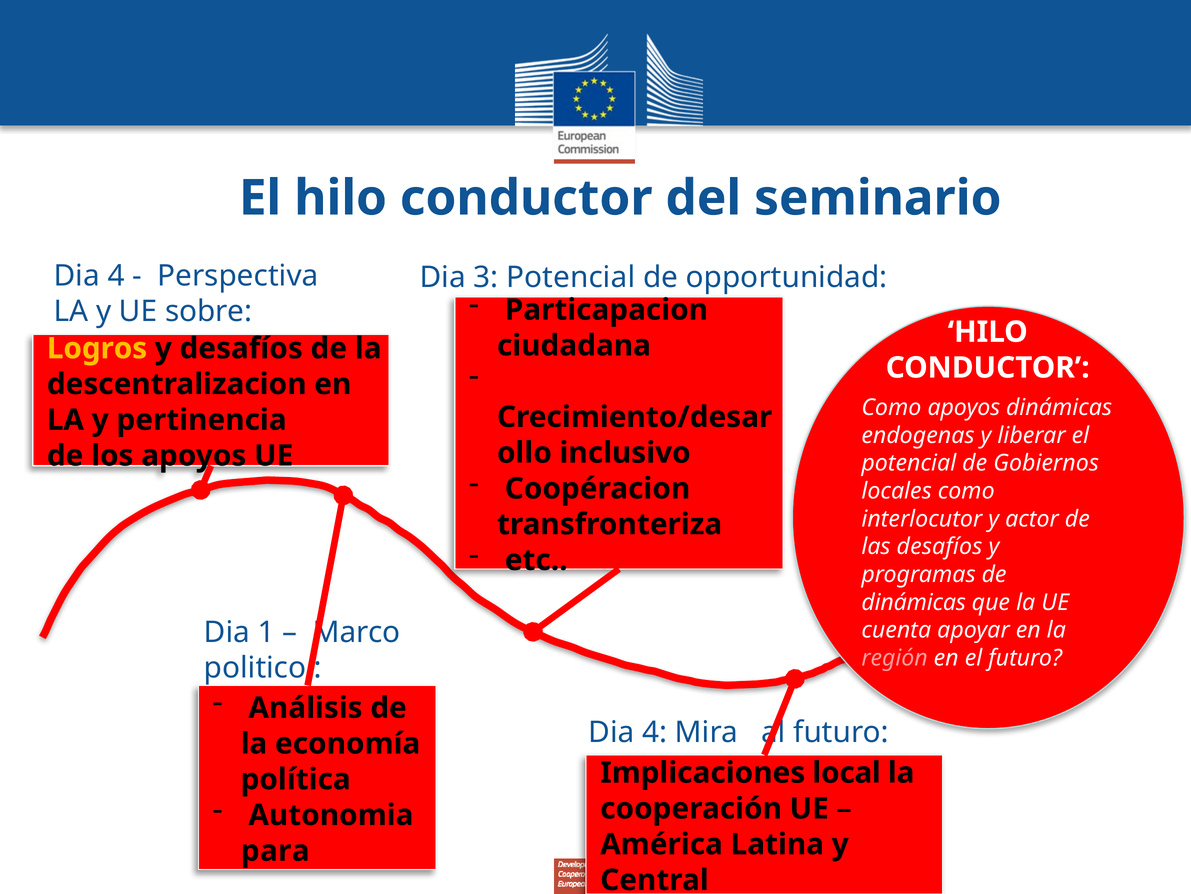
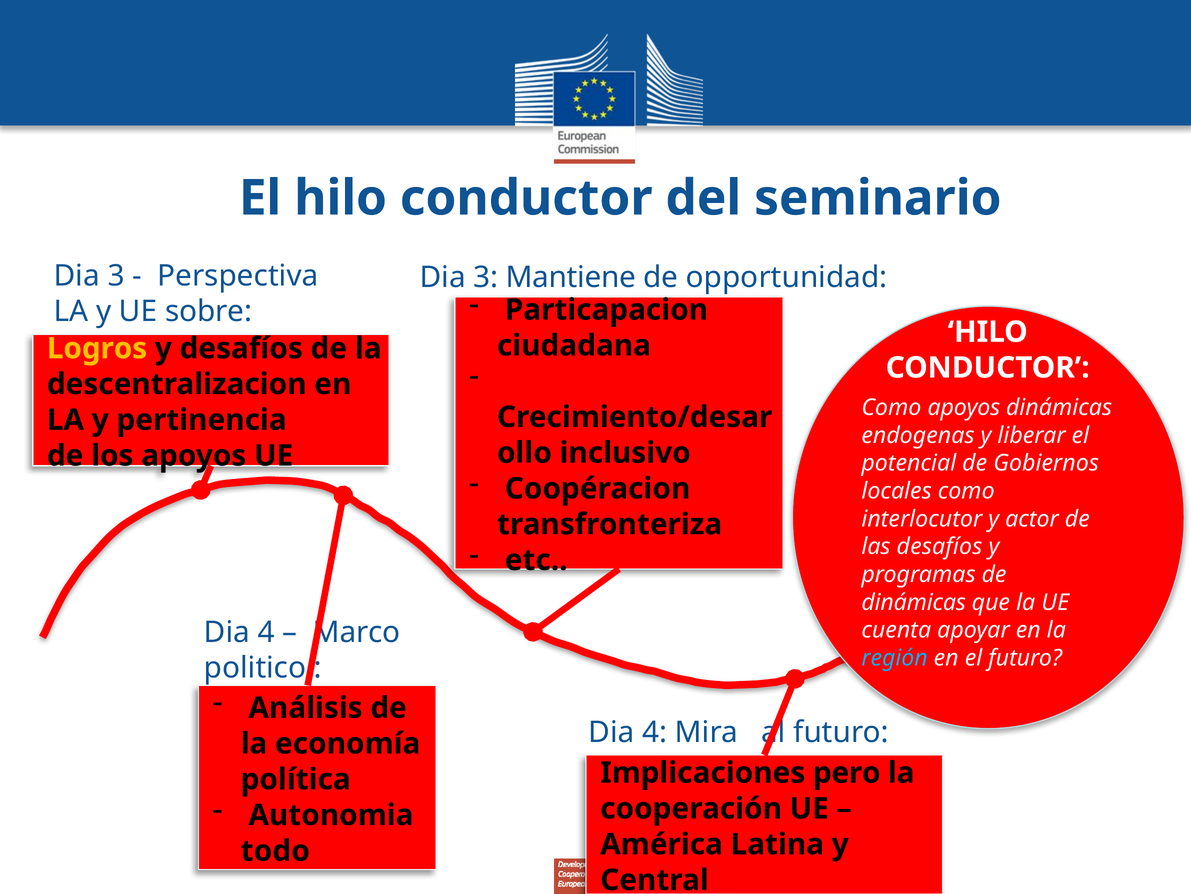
4: 4 -> 3 (116, 276)
3 Potencial: Potencial -> Mantiene (571, 277)
1: 1 -> 4 (266, 632)
región colour: pink -> light blue (895, 658)
local: local -> pero (847, 772)
para: para -> todo (275, 850)
